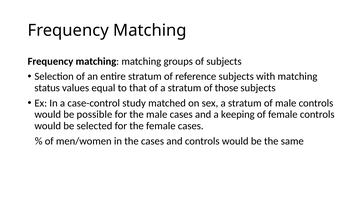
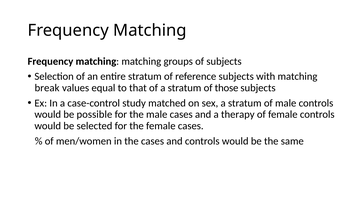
status: status -> break (47, 88)
keeping: keeping -> therapy (238, 115)
